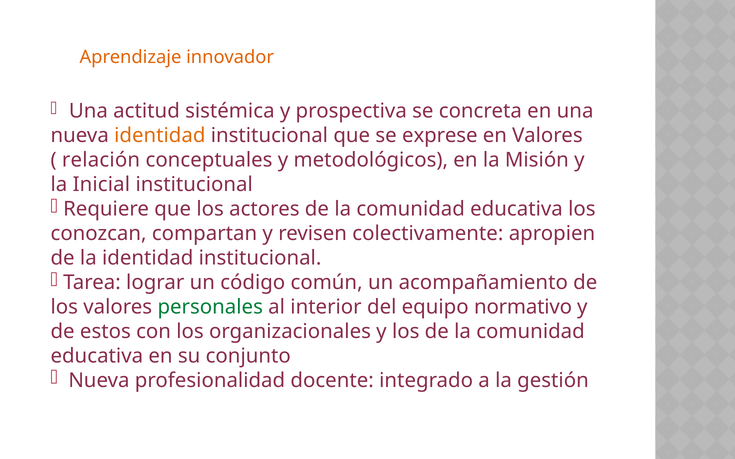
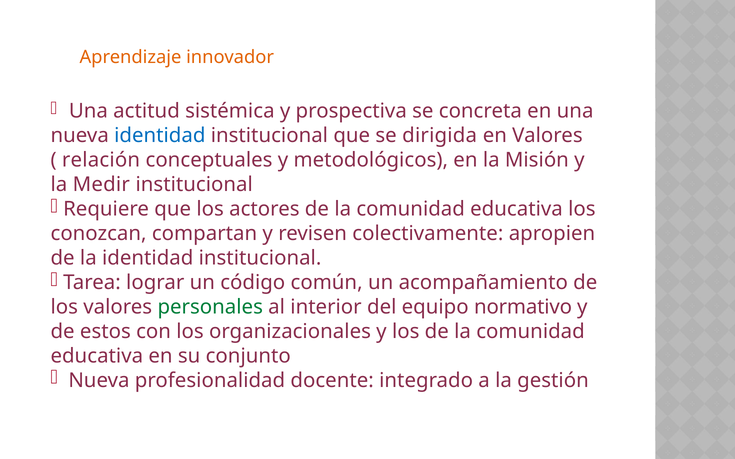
identidad colour: orange -> blue (160, 136)
exprese: exprese -> dirigida (440, 136)
Inicial: Inicial -> Medir (101, 185)
